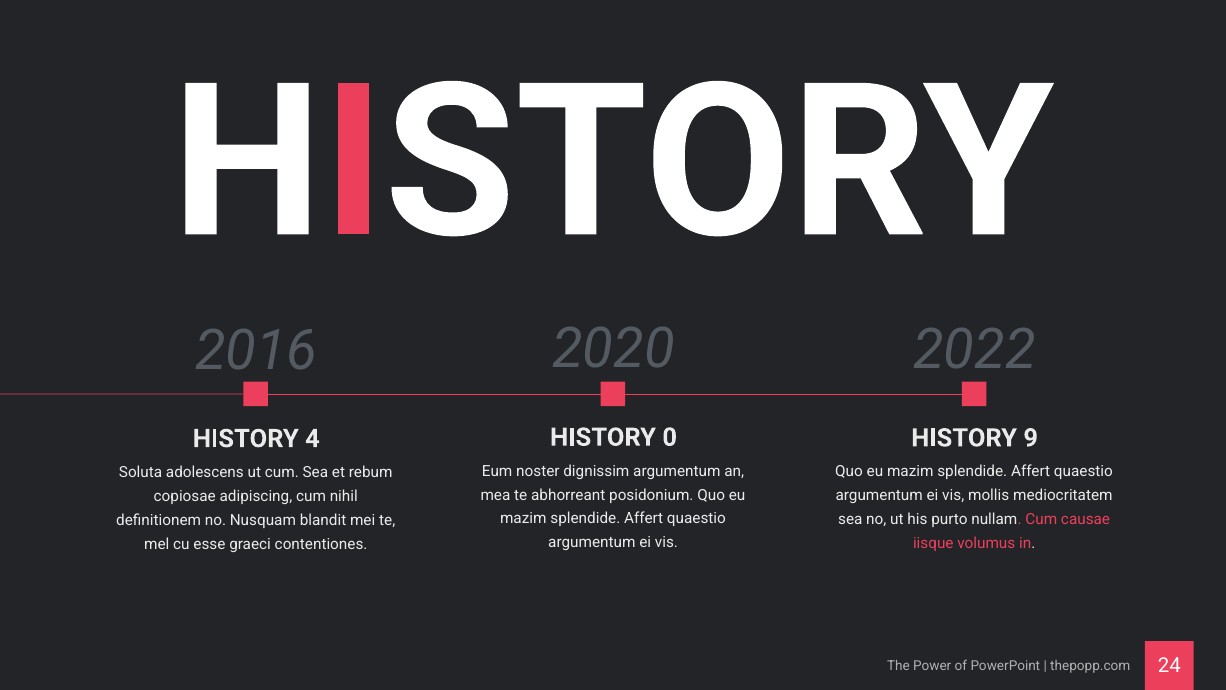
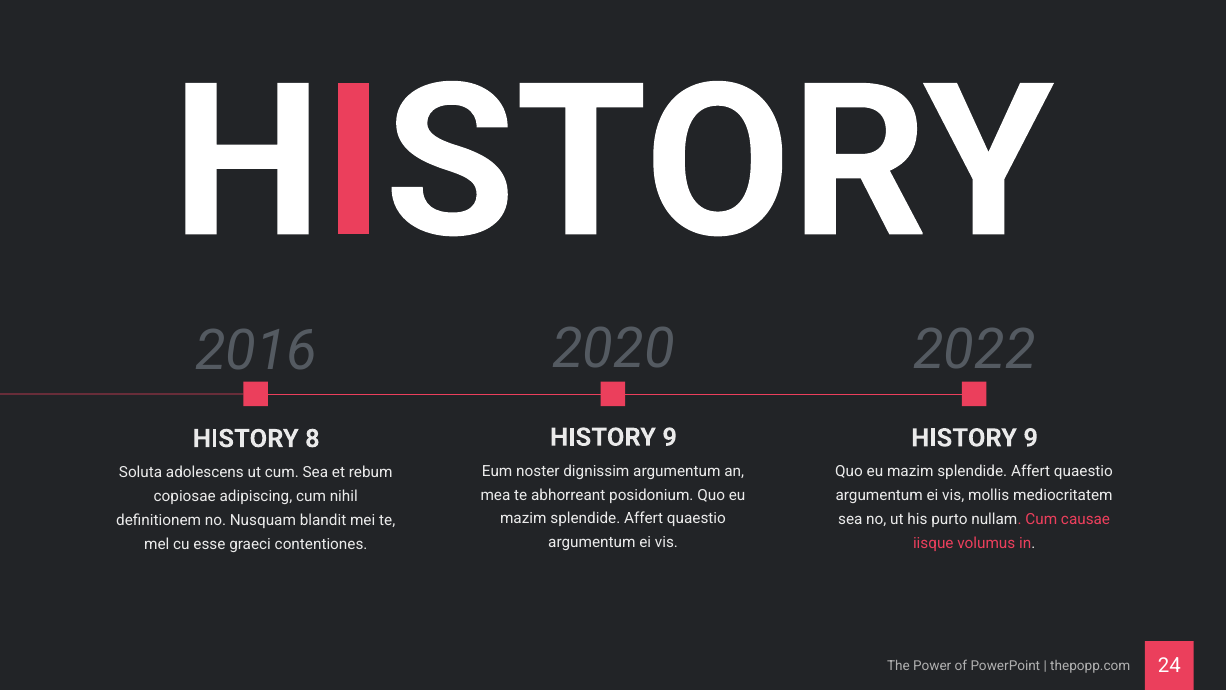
0: 0 -> 9 (670, 437)
4: 4 -> 8 (312, 438)
